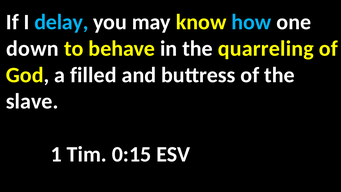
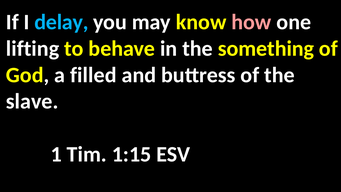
how colour: light blue -> pink (251, 22)
down: down -> lifting (33, 49)
quarreling: quarreling -> something (266, 49)
0:15: 0:15 -> 1:15 (132, 154)
